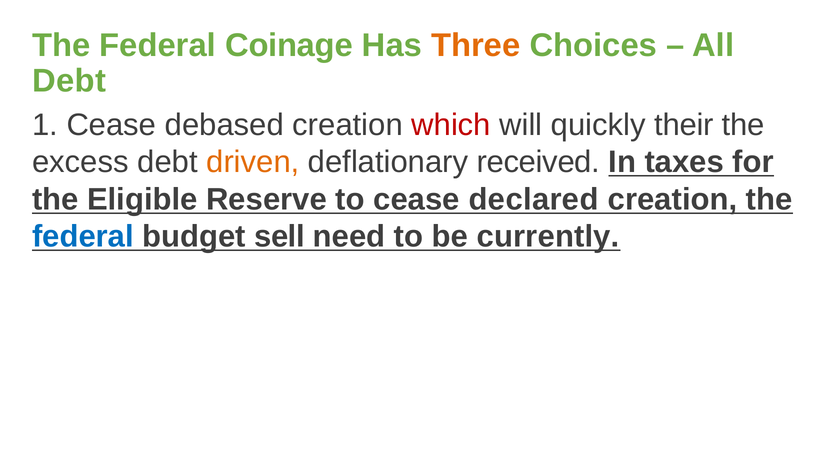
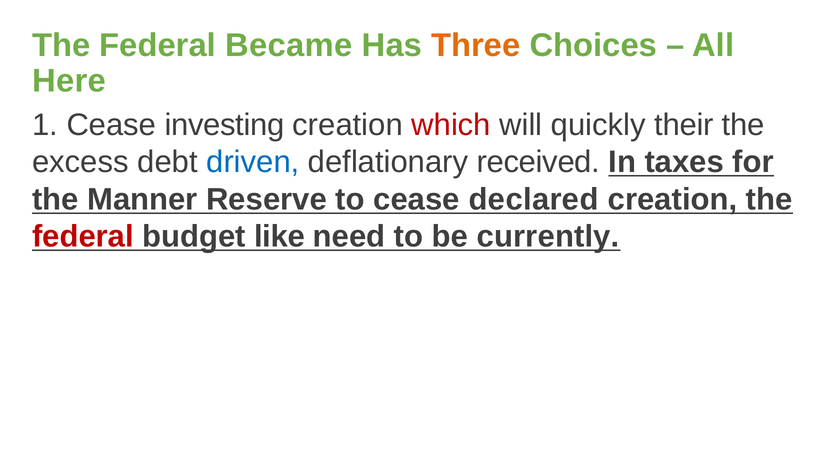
Coinage: Coinage -> Became (289, 45)
Debt: Debt -> Here (69, 81)
debased: debased -> investing (225, 125)
driven colour: orange -> blue (253, 162)
Eligible: Eligible -> Manner (142, 199)
federal colour: blue -> red (83, 237)
sell: sell -> like (279, 237)
